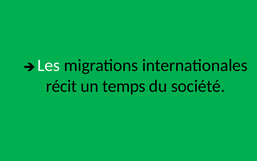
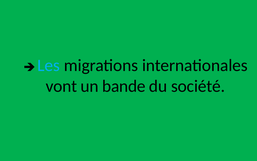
Les colour: white -> light blue (49, 65)
récit: récit -> vont (61, 86)
temps: temps -> bande (124, 86)
